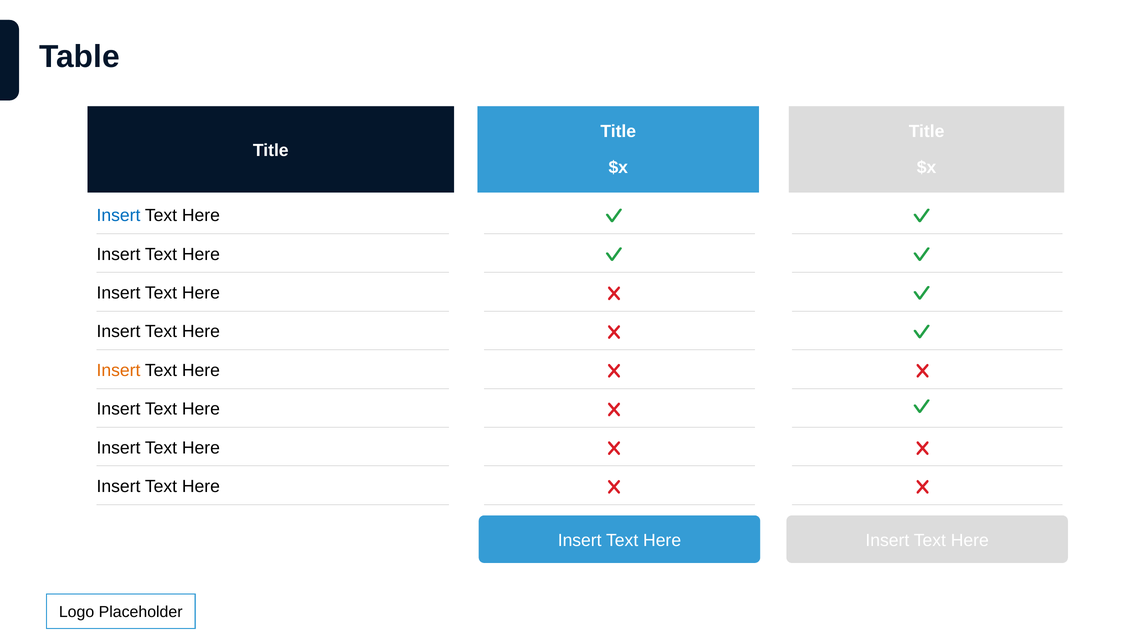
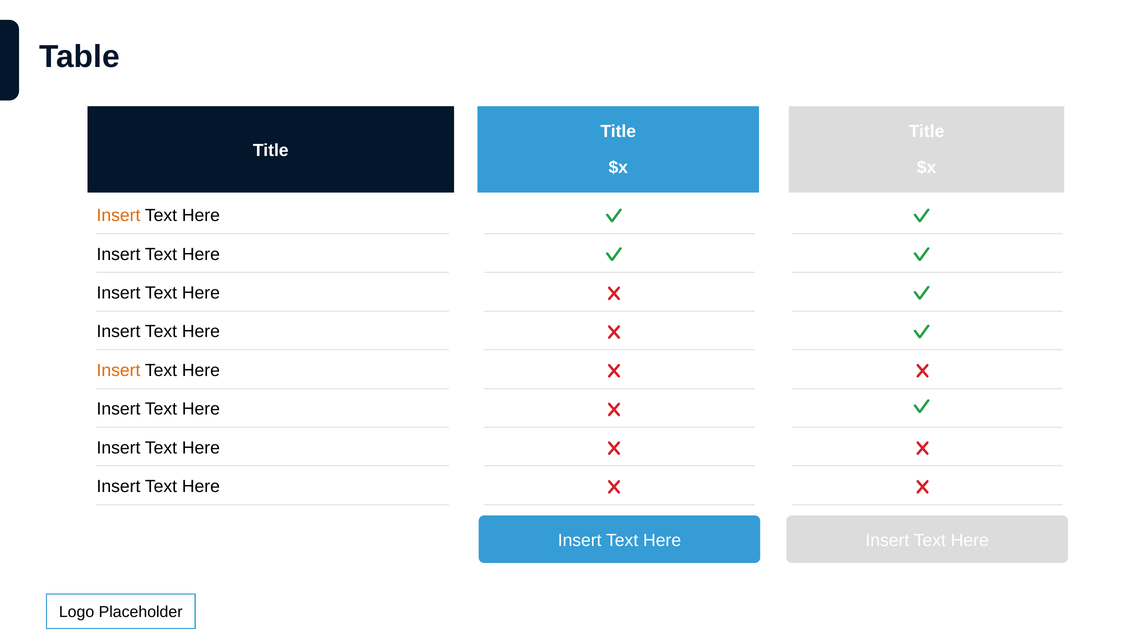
Insert colour: blue -> orange (119, 216)
